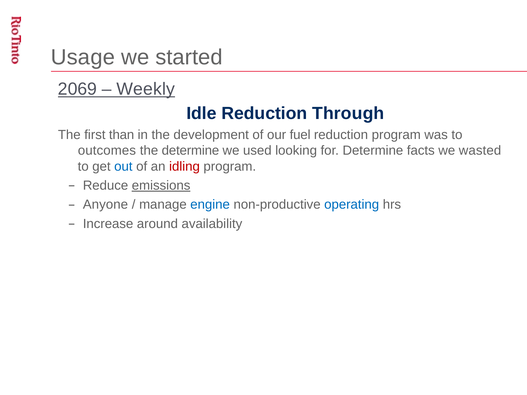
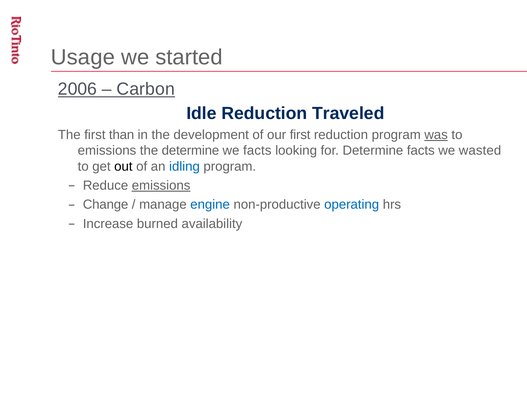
2069: 2069 -> 2006 (77, 89)
Weekly: Weekly -> Carbon (146, 89)
Through: Through -> Traveled (348, 113)
our fuel: fuel -> first (300, 135)
was underline: none -> present (436, 135)
outcomes: outcomes -> emissions (107, 151)
we used: used -> facts (257, 151)
out colour: blue -> black (123, 166)
idling colour: red -> blue (184, 166)
Anyone: Anyone -> Change (106, 205)
around: around -> burned (157, 224)
